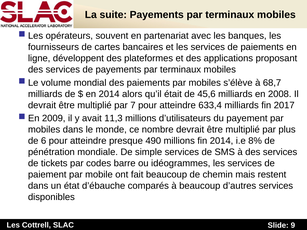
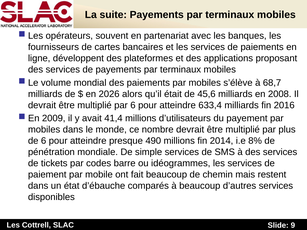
en 2014: 2014 -> 2026 (109, 94)
par 7: 7 -> 6 (133, 105)
2017: 2017 -> 2016 (284, 105)
11,3: 11,3 -> 41,4 (113, 118)
